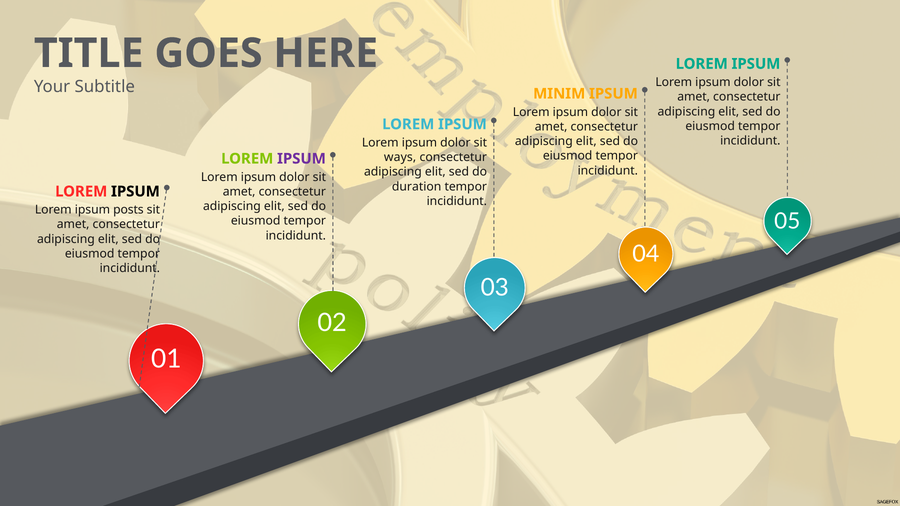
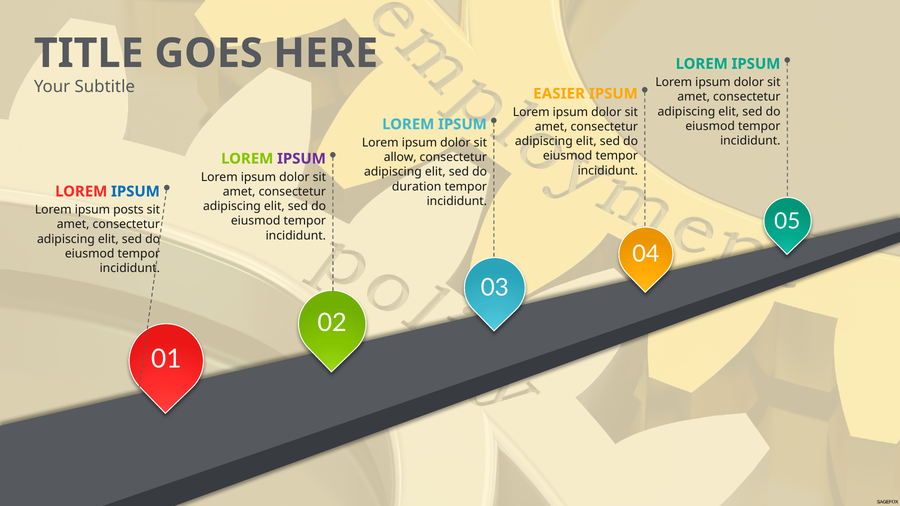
MINIM: MINIM -> EASIER (559, 94)
ways: ways -> allow (400, 157)
IPSUM colour: black -> blue (135, 192)
